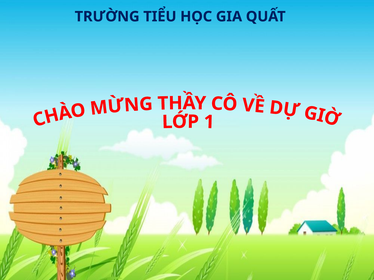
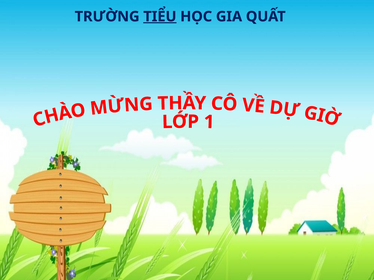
TIỂU underline: none -> present (160, 17)
